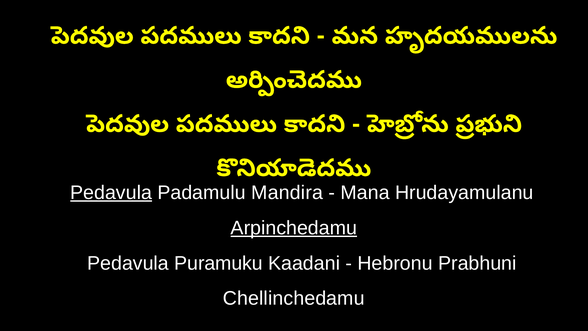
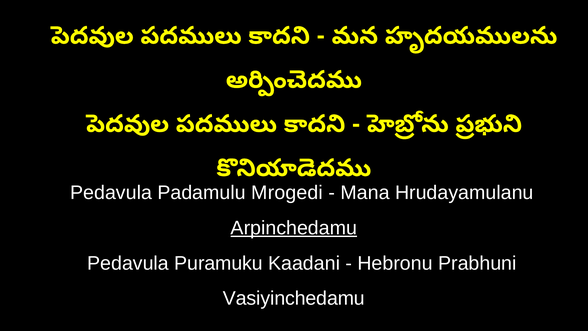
Pedavula underline: present -> none (111, 192)
Mandira: Mandira -> Mrogedi (287, 192)
Chellinchedamu: Chellinchedamu -> Vasiyinchedamu (294, 298)
